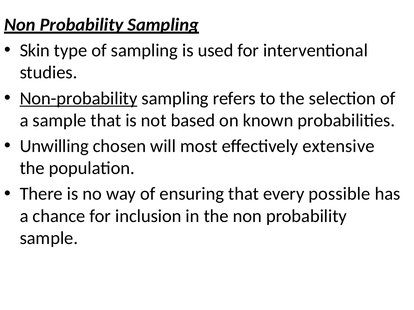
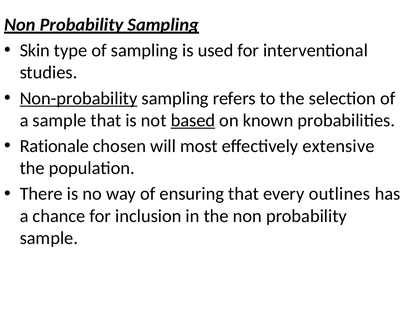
based underline: none -> present (193, 121)
Unwilling: Unwilling -> Rationale (54, 146)
possible: possible -> outlines (339, 194)
